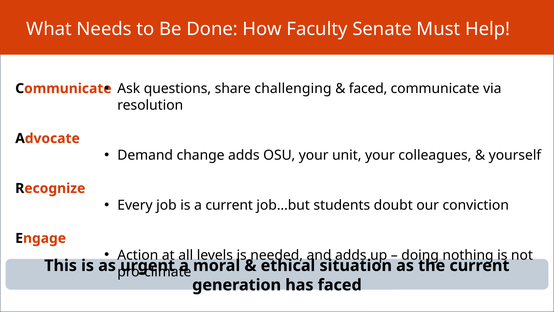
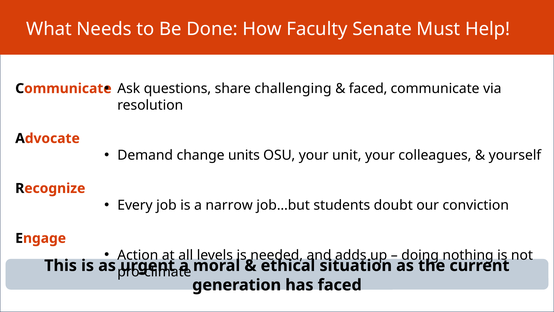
change adds: adds -> units (244, 155)
a current: current -> narrow (229, 205)
